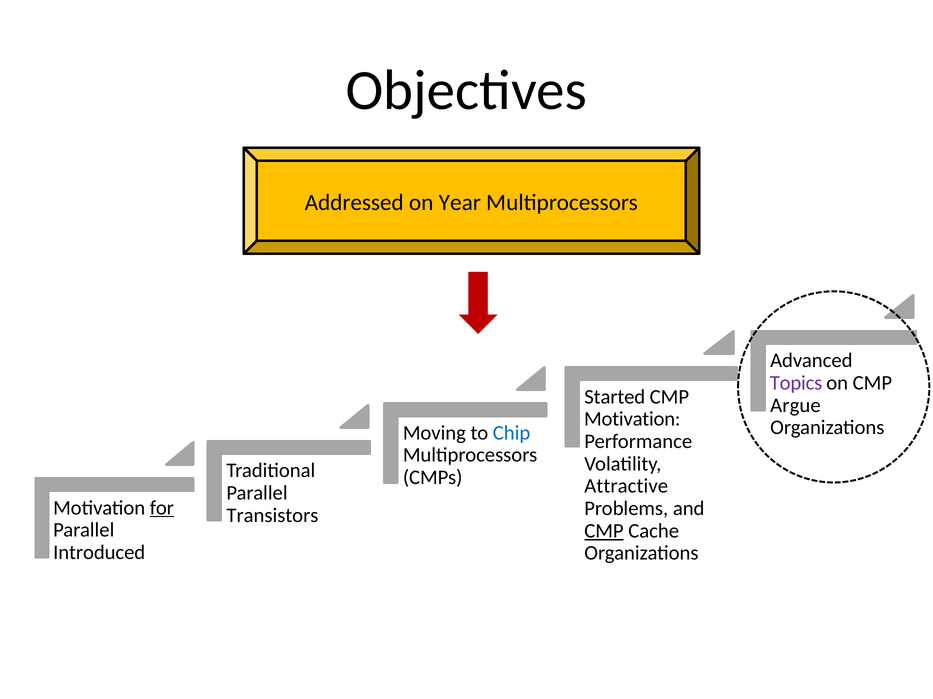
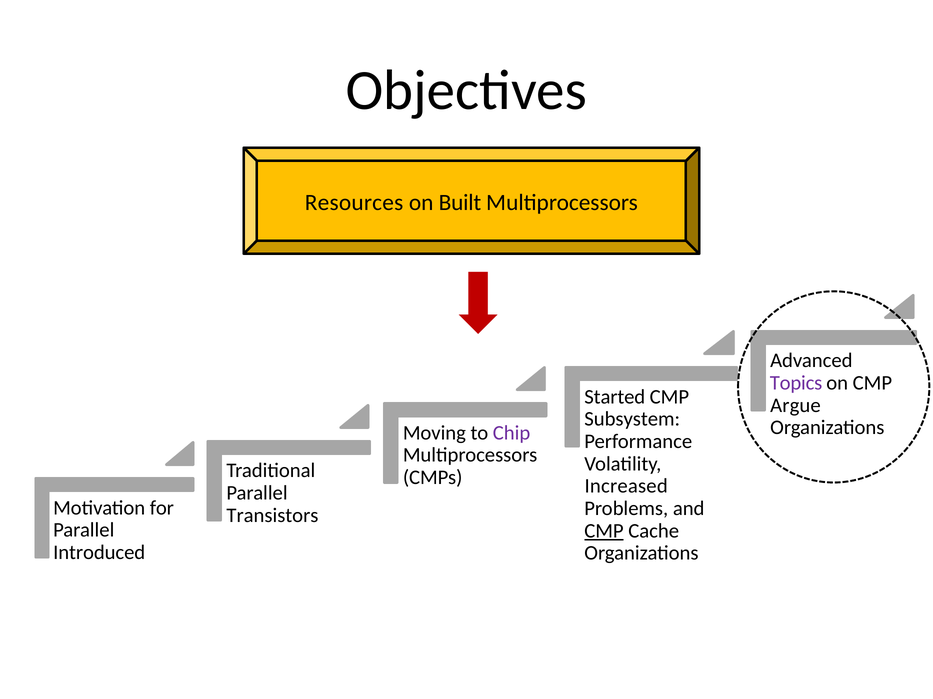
Addressed: Addressed -> Resources (354, 203)
Year: Year -> Built (460, 203)
Motivation: Motivation -> Subsystem (632, 419)
Chip colour: blue -> purple (512, 433)
Attractive: Attractive -> Increased (626, 487)
for underline: present -> none (162, 508)
